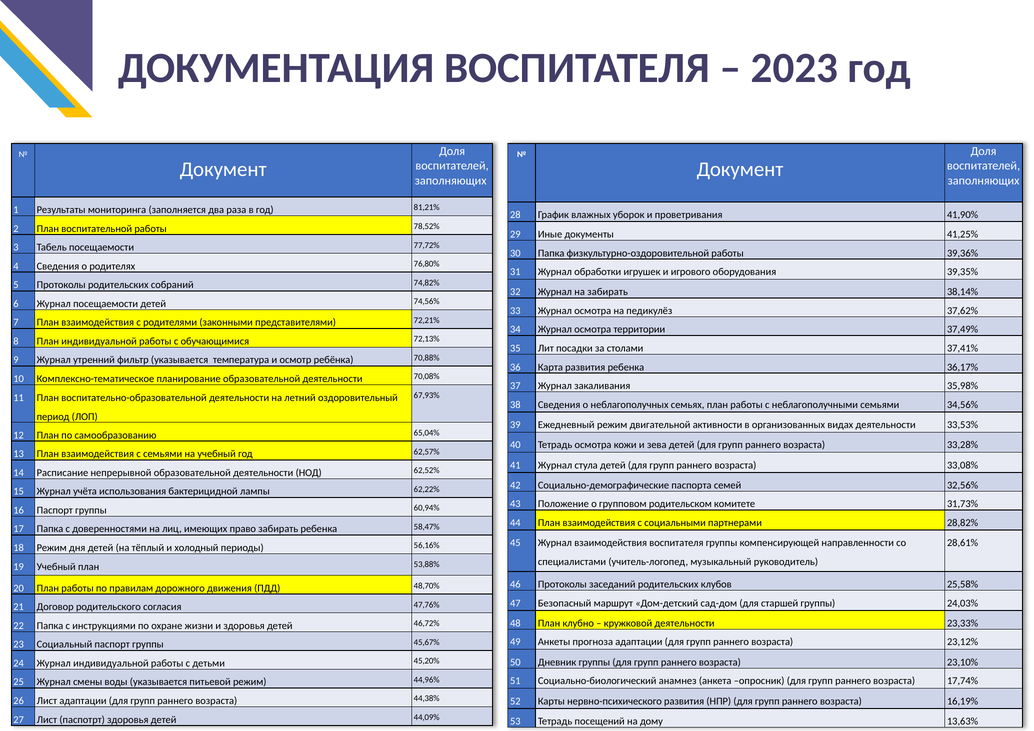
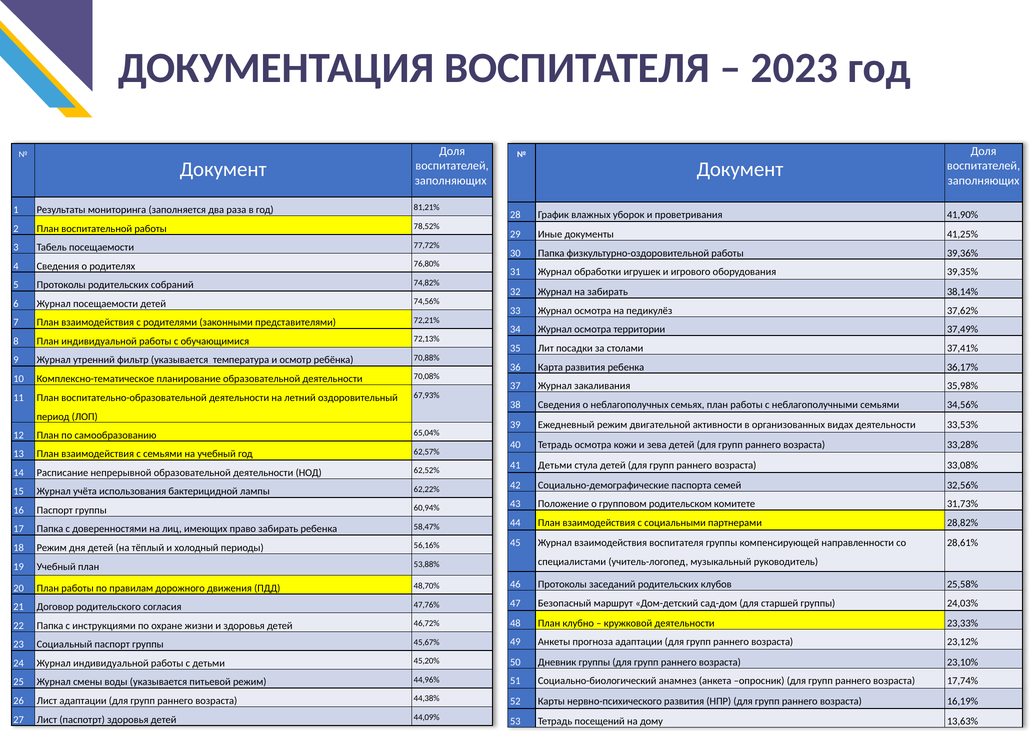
41 Журнал: Журнал -> Детьми (555, 465)
